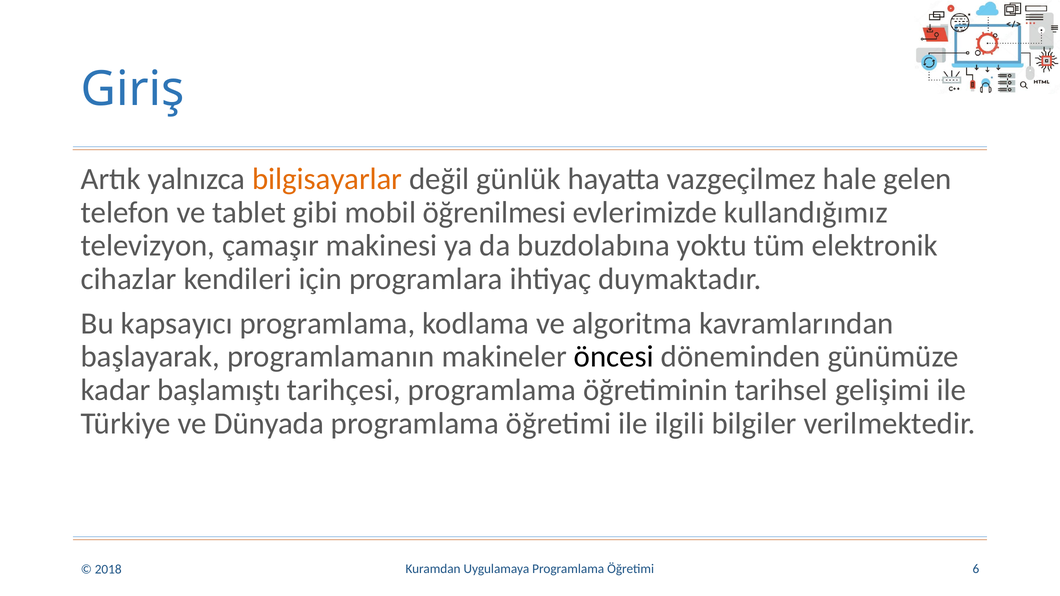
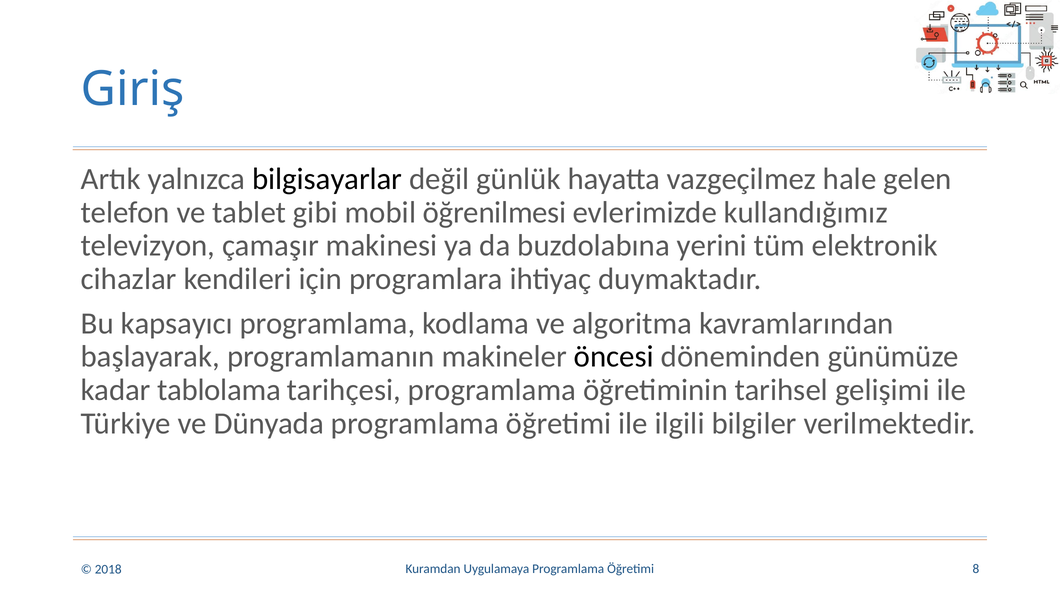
bilgisayarlar colour: orange -> black (327, 179)
yoktu: yoktu -> yerini (712, 246)
başlamıştı: başlamıştı -> tablolama (219, 390)
6: 6 -> 8 (976, 569)
